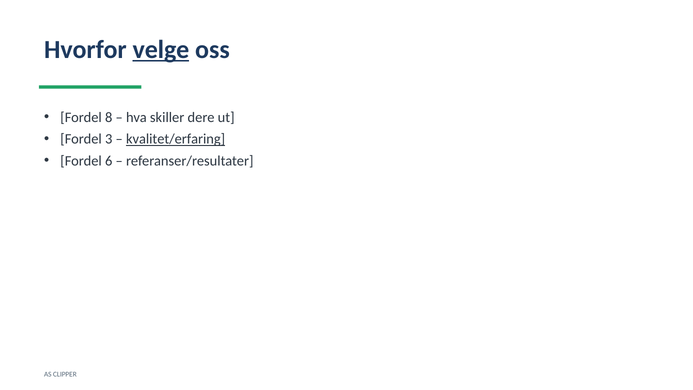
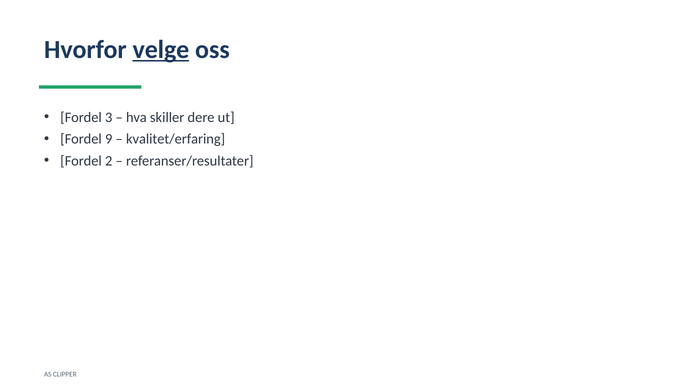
8: 8 -> 3 (109, 117)
3: 3 -> 9 (109, 139)
kvalitet/erfaring underline: present -> none (176, 139)
6: 6 -> 2 (109, 161)
